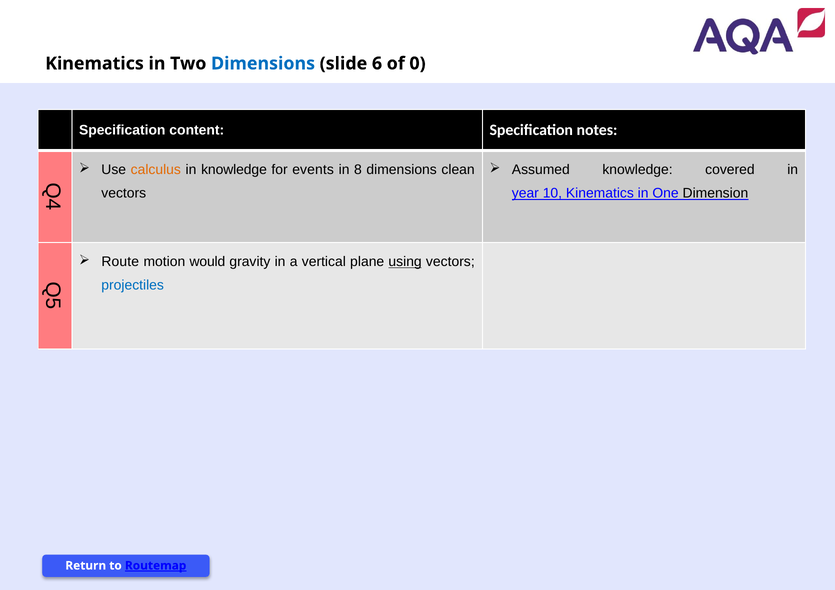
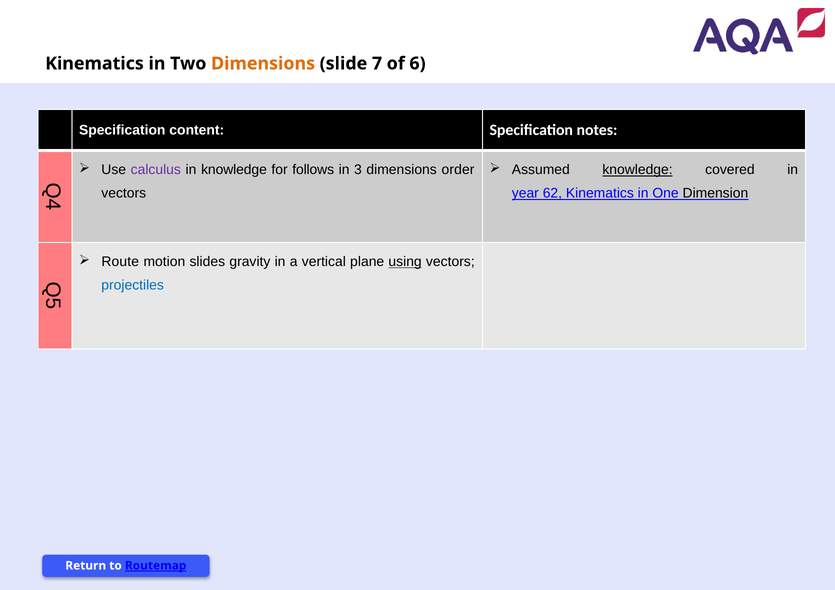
Dimensions colour: blue -> orange (263, 64)
6: 6 -> 7 (377, 64)
0: 0 -> 6 (418, 64)
calculus colour: orange -> purple (156, 170)
events: events -> follows (313, 170)
8: 8 -> 3 (358, 170)
clean: clean -> order (458, 170)
knowledge underline: none -> present (638, 170)
10: 10 -> 62 (552, 193)
would: would -> slides (207, 262)
